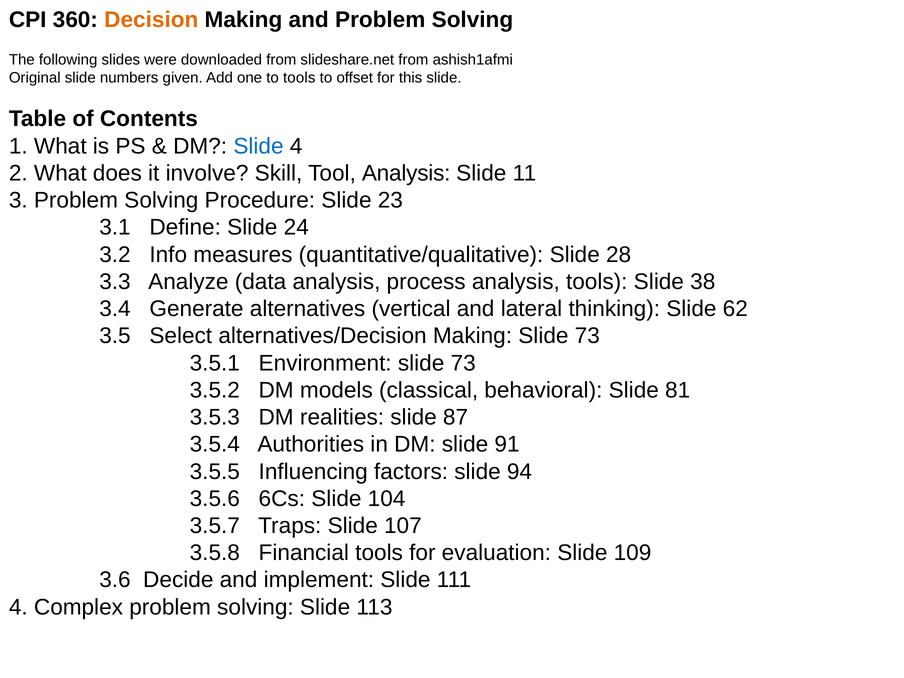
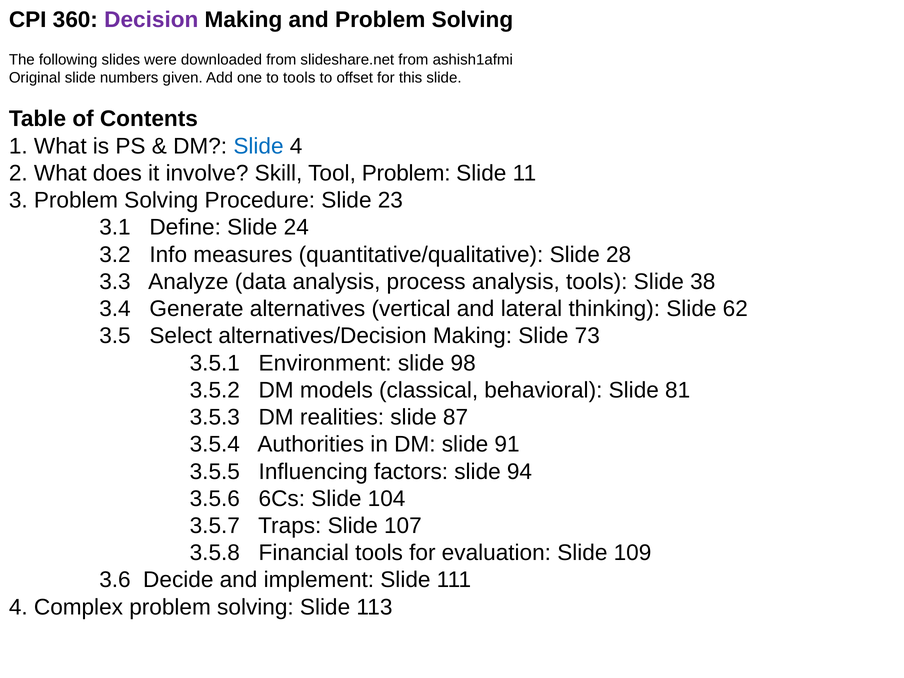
Decision colour: orange -> purple (151, 20)
Tool Analysis: Analysis -> Problem (406, 173)
Environment slide 73: 73 -> 98 (463, 363)
